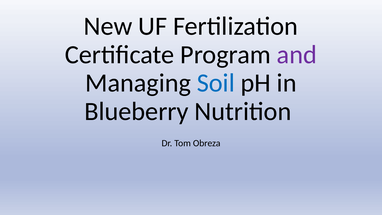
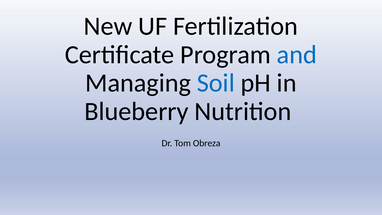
and colour: purple -> blue (297, 55)
